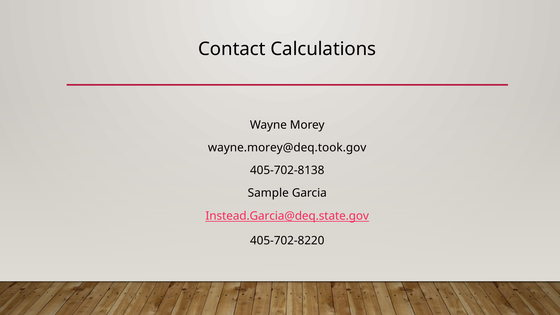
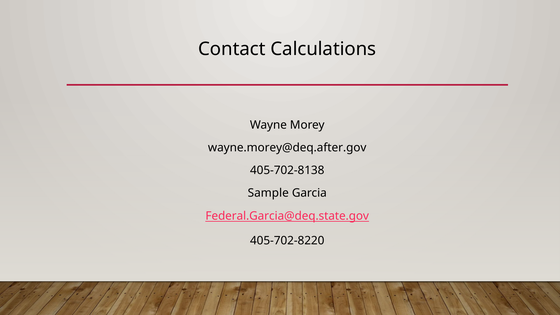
wayne.morey@deq.took.gov: wayne.morey@deq.took.gov -> wayne.morey@deq.after.gov (287, 148)
Instead.Garcia@deq.state.gov: Instead.Garcia@deq.state.gov -> Federal.Garcia@deq.state.gov (287, 216)
